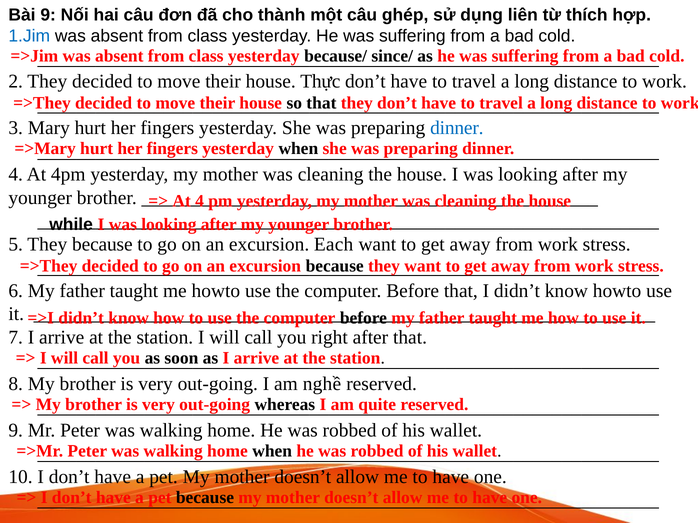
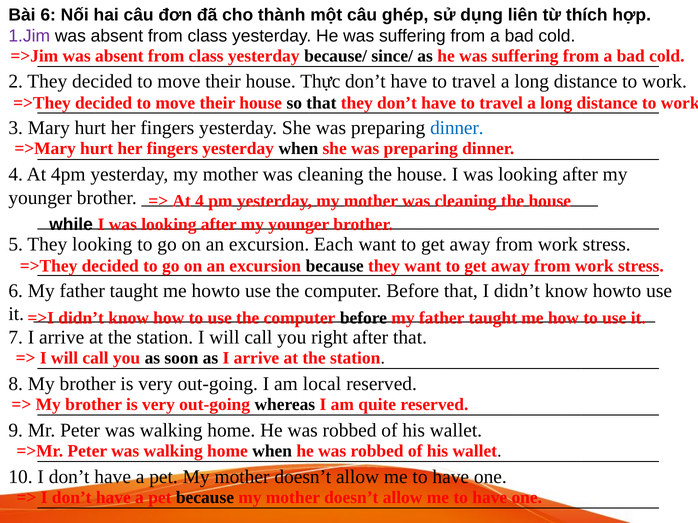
Bài 9: 9 -> 6 (48, 15)
1.Jim colour: blue -> purple (29, 36)
They because: because -> looking (102, 244)
nghề: nghề -> local (322, 384)
